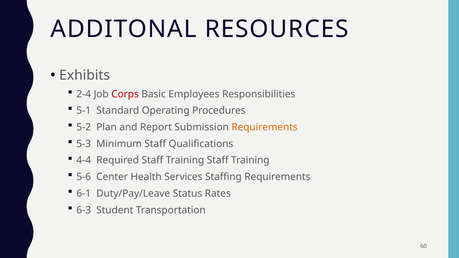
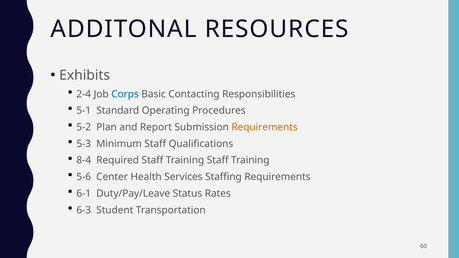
Corps colour: red -> blue (125, 94)
Employees: Employees -> Contacting (194, 94)
4-4: 4-4 -> 8-4 (84, 160)
